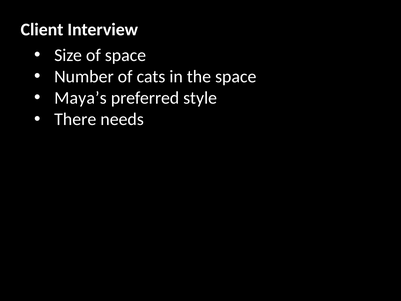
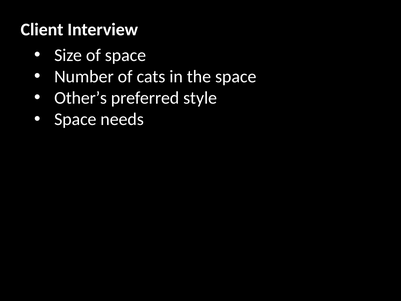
Maya’s: Maya’s -> Other’s (81, 98)
There: There -> Space (75, 119)
